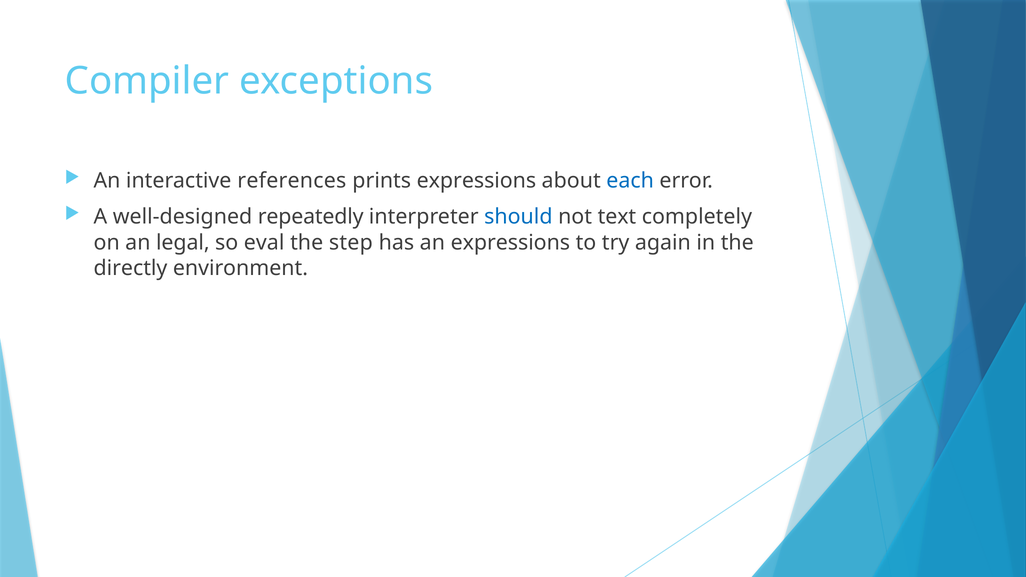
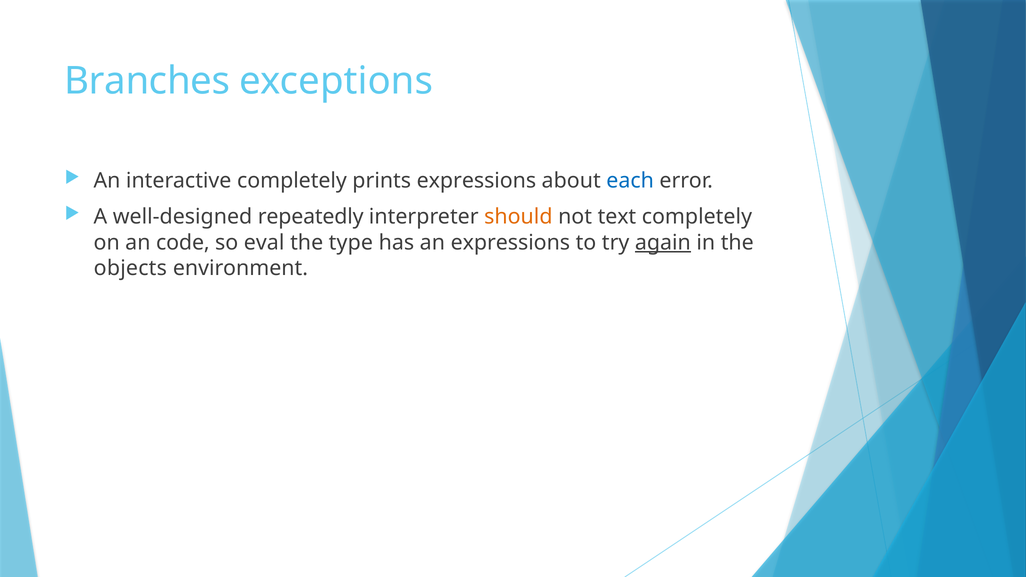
Compiler: Compiler -> Branches (147, 81)
interactive references: references -> completely (292, 181)
should colour: blue -> orange (518, 217)
legal: legal -> code (183, 243)
step: step -> type (351, 243)
again underline: none -> present (663, 243)
directly: directly -> objects (130, 268)
